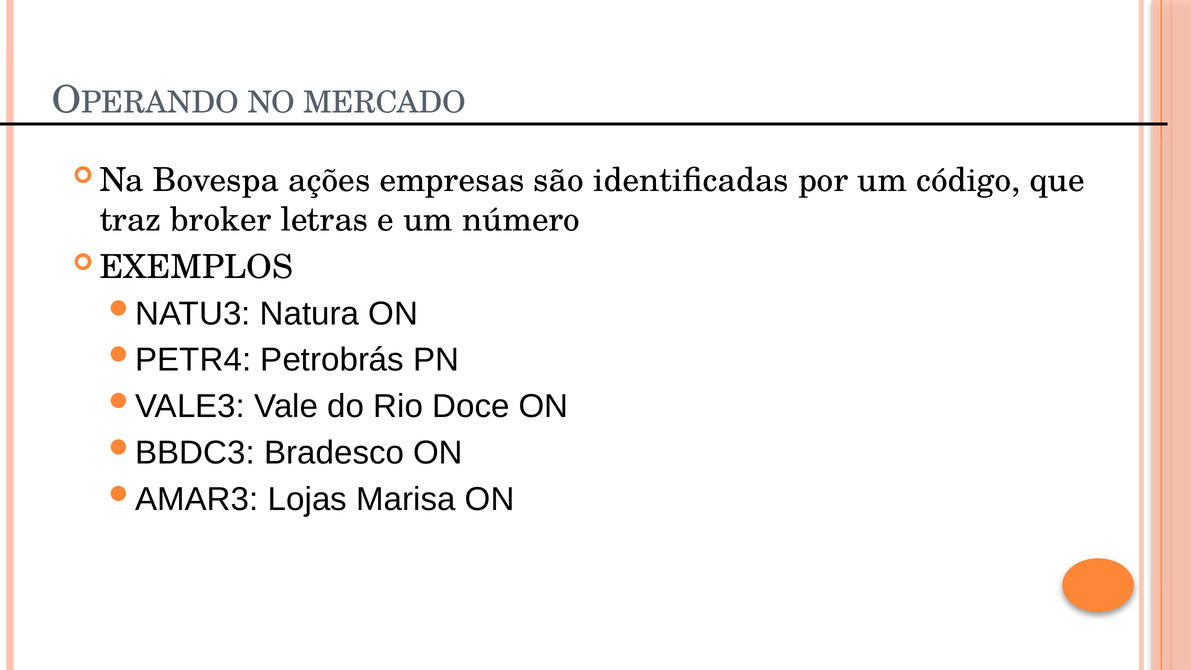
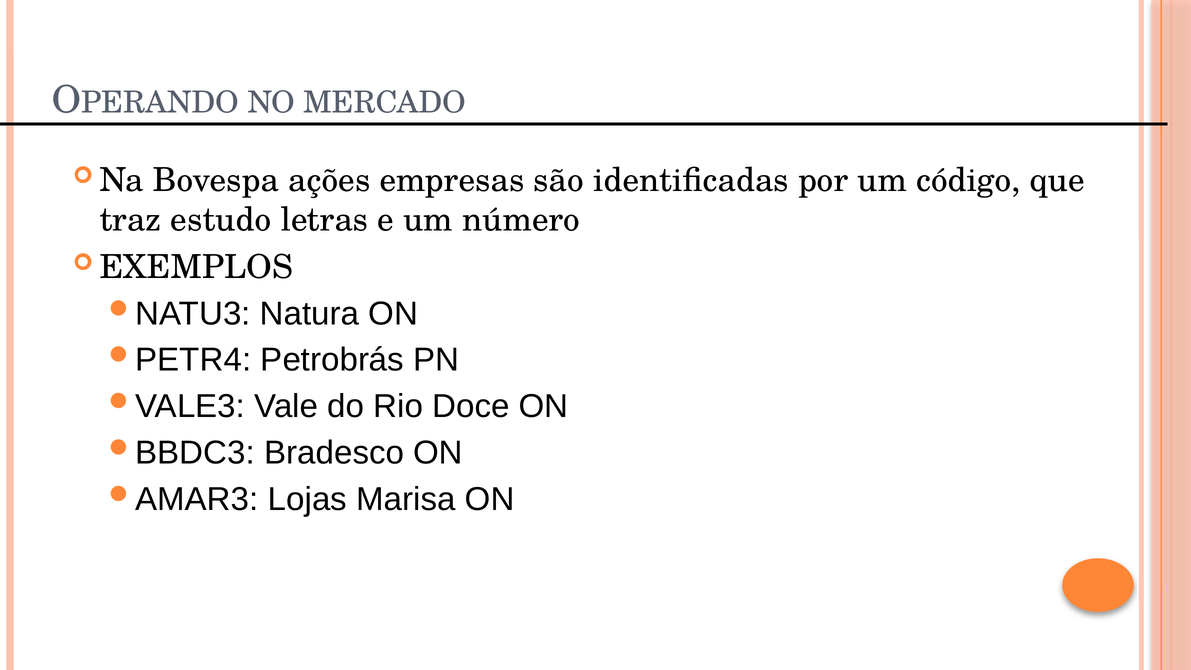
broker: broker -> estudo (221, 220)
